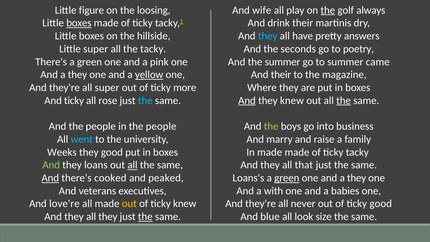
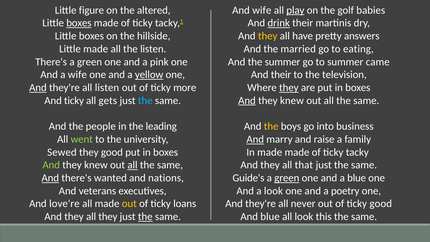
loosing: loosing -> altered (154, 10)
play underline: none -> present (295, 10)
the underline: present -> none (328, 10)
always: always -> babies (371, 10)
drink underline: none -> present (279, 23)
they colour: light blue -> yellow (268, 36)
Little super: super -> made (96, 49)
the tacky: tacky -> listen (153, 49)
seconds: seconds -> married (298, 49)
poetry: poetry -> eating (358, 49)
they: they -> wife (77, 75)
magazine: magazine -> television (344, 75)
And underline: none -> present (38, 88)
all super: super -> listen (107, 88)
they underline: none -> present (289, 88)
rose: rose -> gets (108, 100)
the underline: present -> none (344, 100)
in the people: people -> leading (161, 126)
the colour: light green -> yellow (271, 126)
went colour: light blue -> light green (82, 139)
And underline: none -> present (255, 139)
Weeks: Weeks -> Sewed (62, 152)
loans: loans -> knew (96, 165)
cooked: cooked -> wanted (110, 178)
peaked: peaked -> nations (166, 178)
Loans's: Loans's -> Guide's (248, 178)
they: they -> blue (357, 178)
a with: with -> look (273, 191)
babies: babies -> poetry (345, 191)
ticky knew: knew -> loans (185, 204)
size: size -> this (324, 217)
